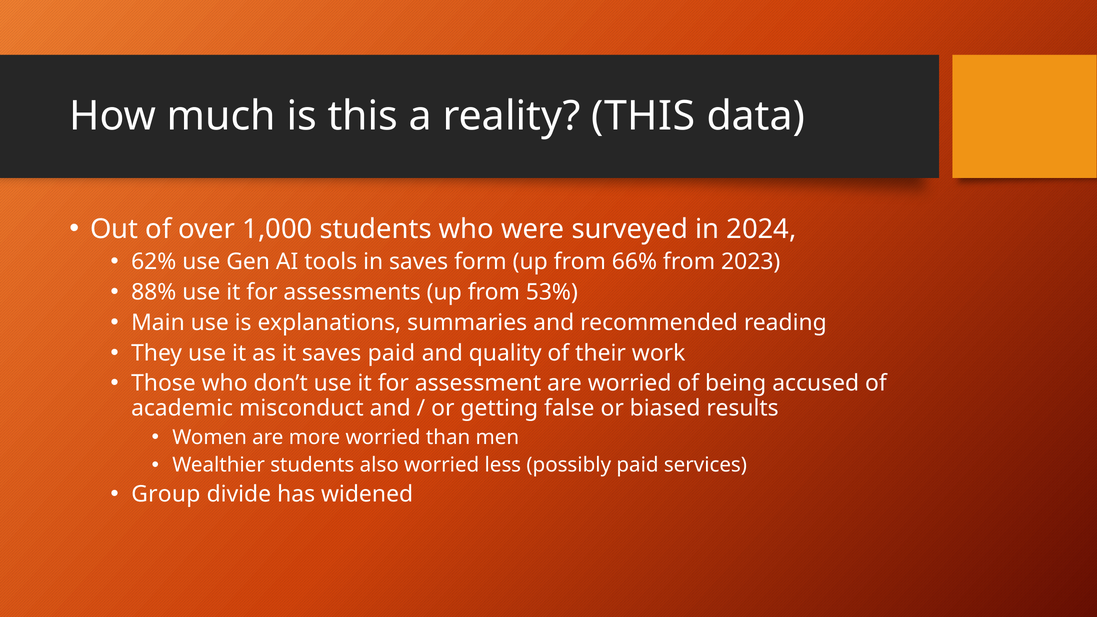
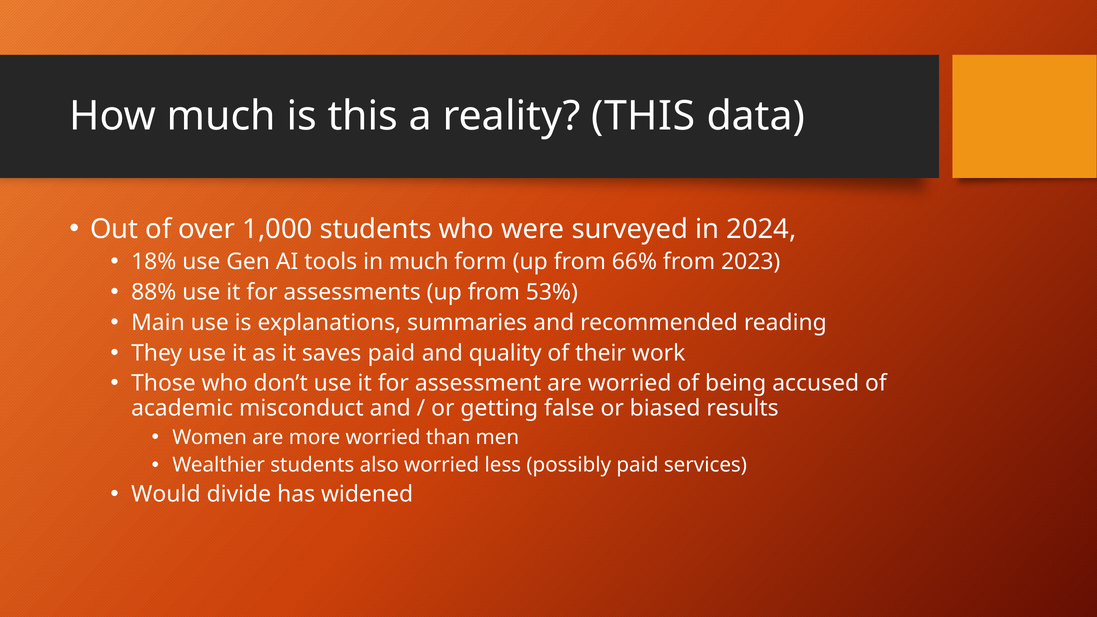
62%: 62% -> 18% (154, 262)
in saves: saves -> much (419, 262)
Group: Group -> Would (166, 494)
